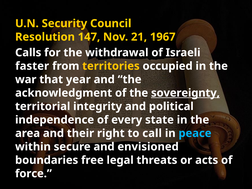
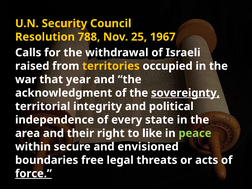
147: 147 -> 788 (89, 37)
21: 21 -> 25 (139, 37)
faster: faster -> raised (32, 66)
call: call -> like (152, 133)
peace colour: light blue -> light green (195, 133)
force underline: none -> present (33, 174)
